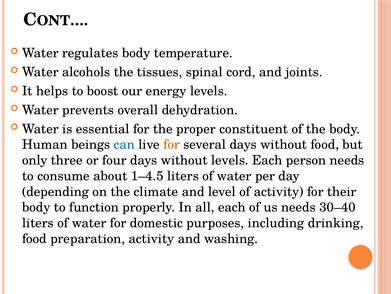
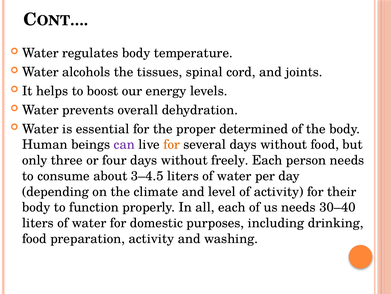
constituent: constituent -> determined (254, 129)
can colour: blue -> purple (124, 144)
without levels: levels -> freely (230, 160)
1–4.5: 1–4.5 -> 3–4.5 (147, 176)
